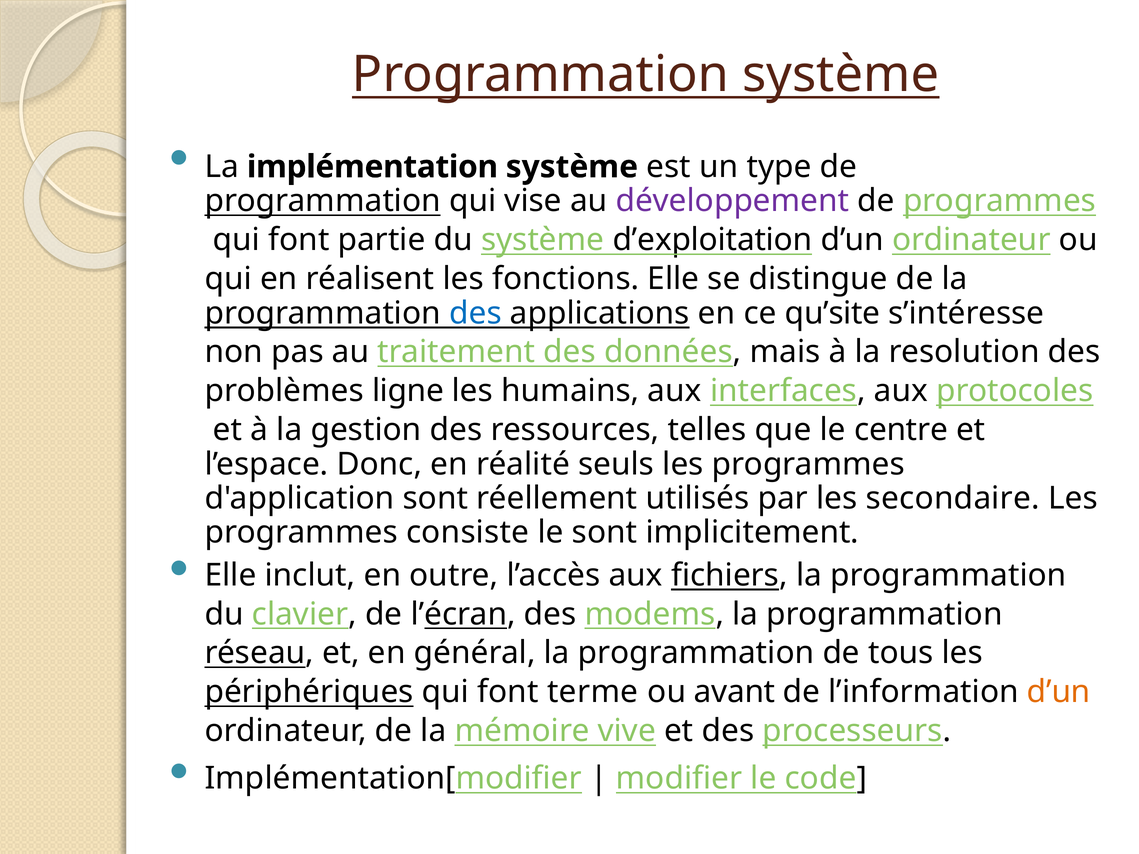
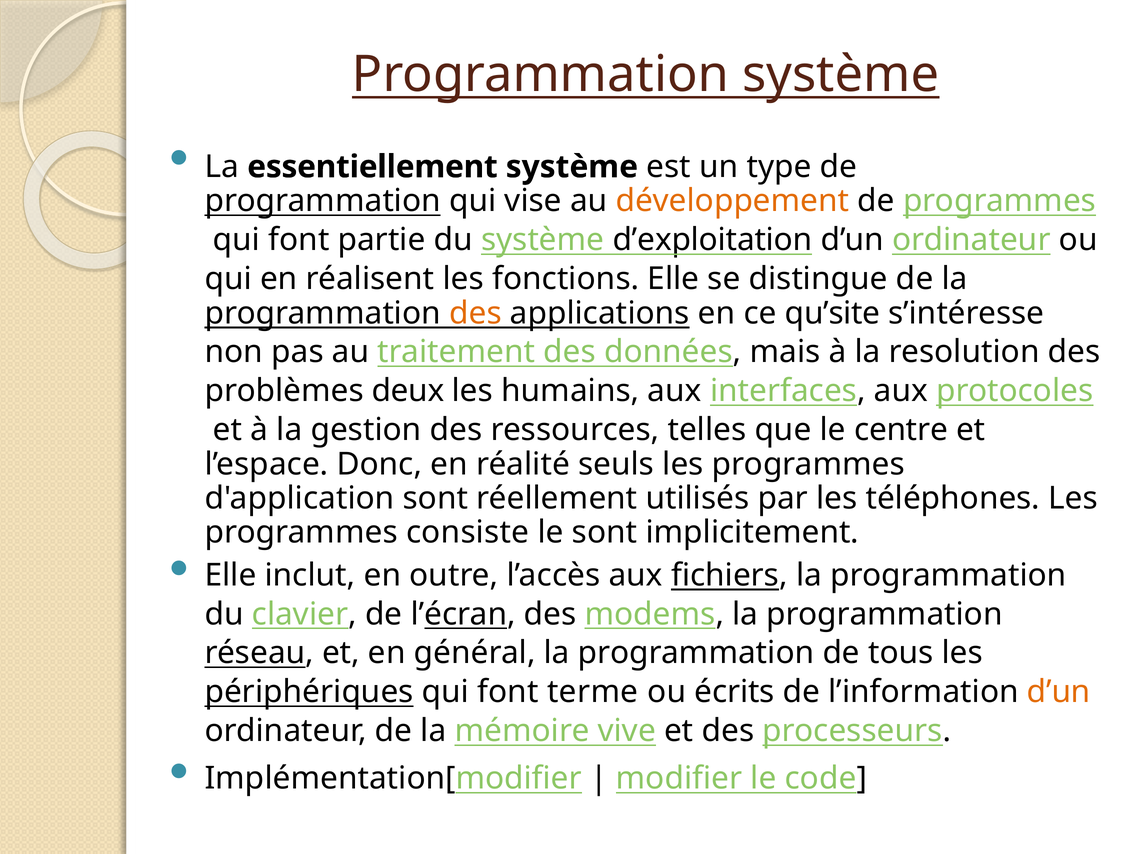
implémentation: implémentation -> essentiellement (372, 167)
développement colour: purple -> orange (732, 201)
des colour: blue -> orange (475, 313)
ligne: ligne -> deux (408, 391)
secondaire: secondaire -> téléphones (953, 498)
avant: avant -> écrits (734, 692)
